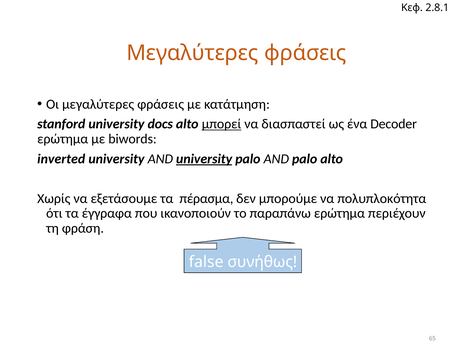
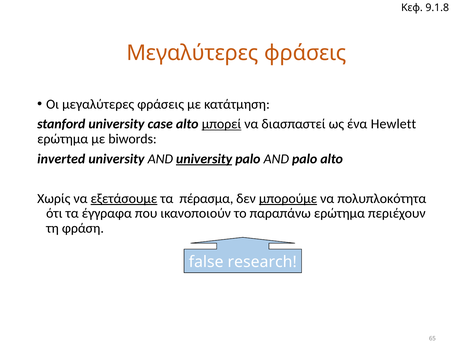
2.8.1: 2.8.1 -> 9.1.8 (437, 8)
docs: docs -> case (160, 124)
Decoder: Decoder -> Hewlett (393, 124)
εξετάσουμε underline: none -> present (124, 198)
μπορούμε underline: none -> present (288, 198)
συνήθως: συνήθως -> research (262, 262)
